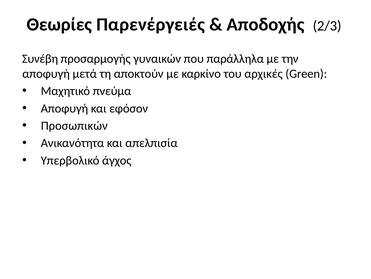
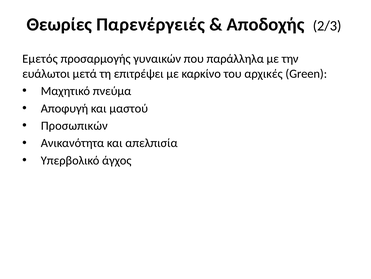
Συνέβη: Συνέβη -> Εμετός (40, 59)
αποφυγή: αποφυγή -> ευάλωτοι (46, 74)
αποκτούν: αποκτούν -> επιτρέψει (139, 74)
εφόσον: εφόσον -> μαστού (129, 108)
